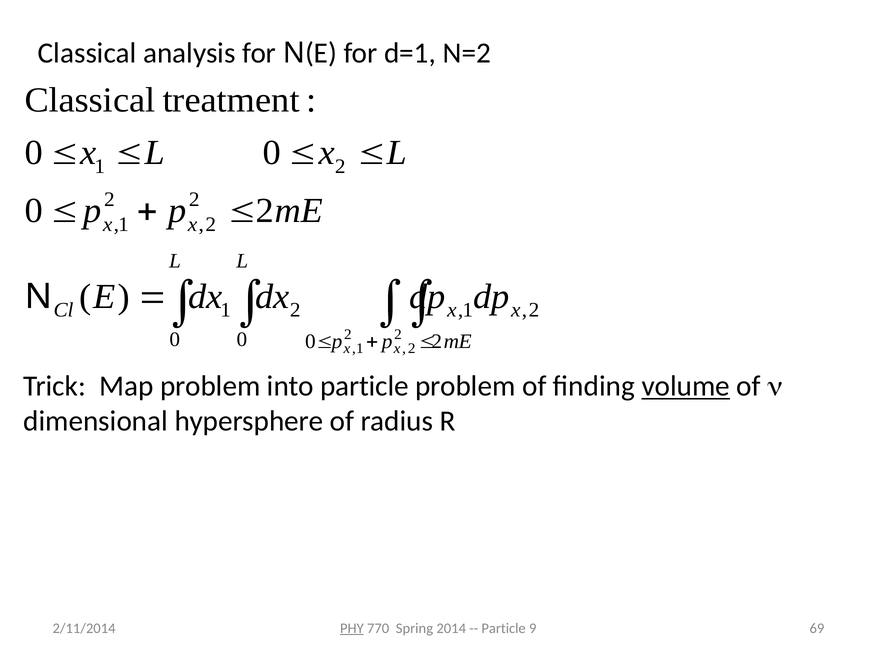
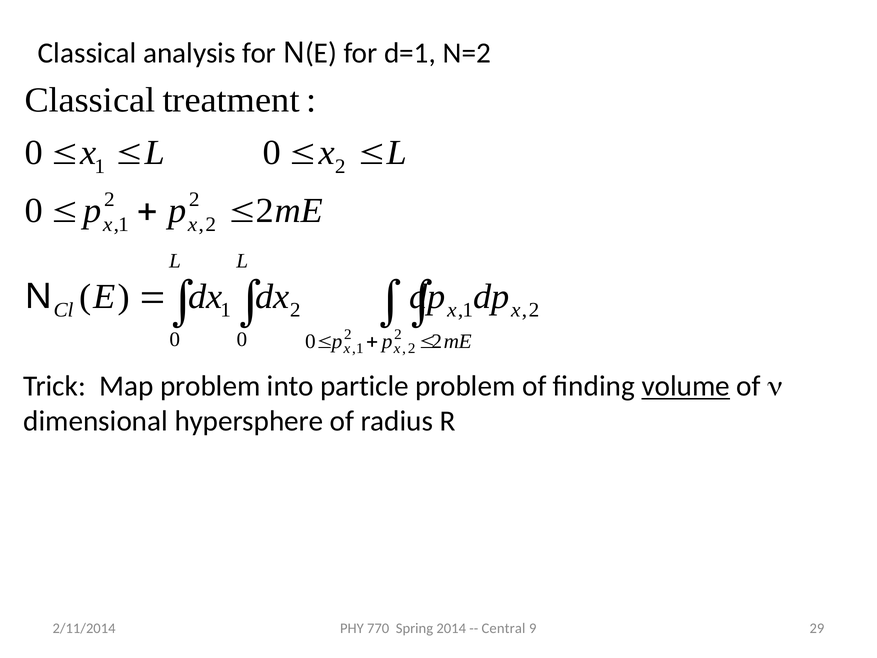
PHY underline: present -> none (352, 628)
Particle: Particle -> Central (503, 628)
69: 69 -> 29 (817, 628)
